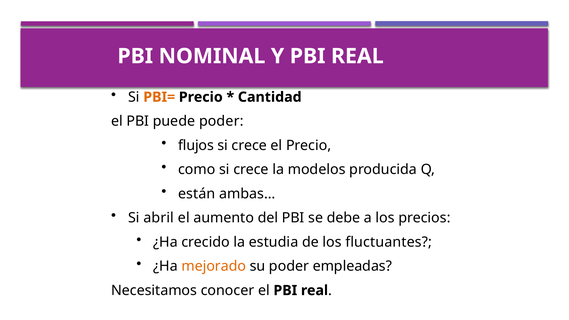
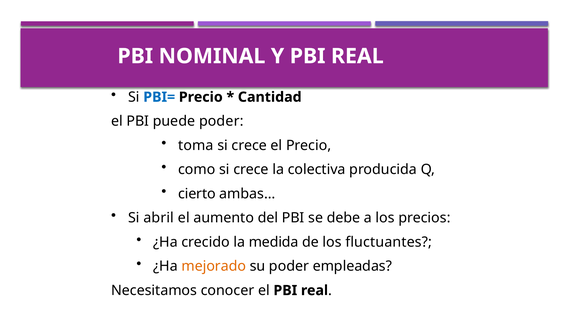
PBI= colour: orange -> blue (159, 97)
flujos: flujos -> toma (196, 145)
modelos: modelos -> colectiva (317, 170)
están: están -> cierto (197, 194)
estudia: estudia -> medida (274, 242)
